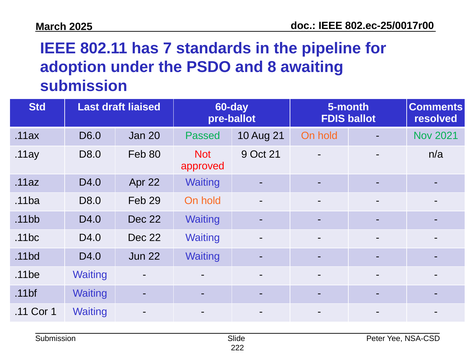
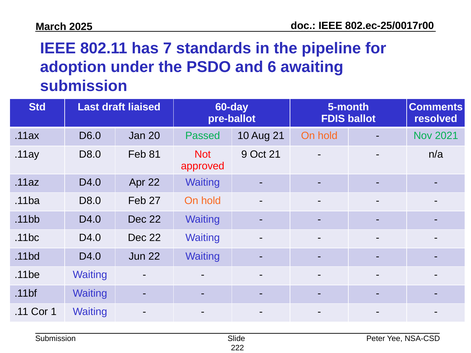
8: 8 -> 6 (272, 67)
80: 80 -> 81 (155, 154)
29: 29 -> 27 (155, 201)
